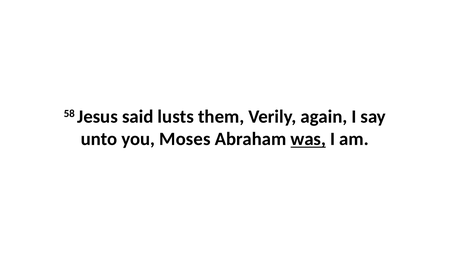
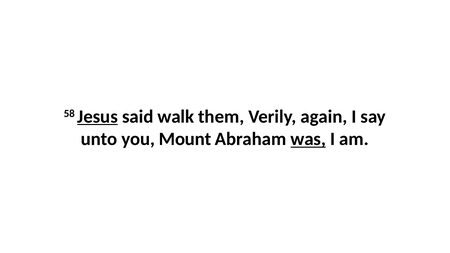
Jesus underline: none -> present (98, 117)
lusts: lusts -> walk (176, 117)
Moses: Moses -> Mount (185, 139)
